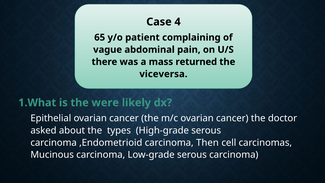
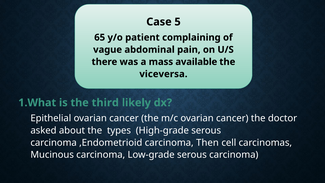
4: 4 -> 5 (178, 22)
returned: returned -> available (196, 62)
were: were -> third (105, 103)
